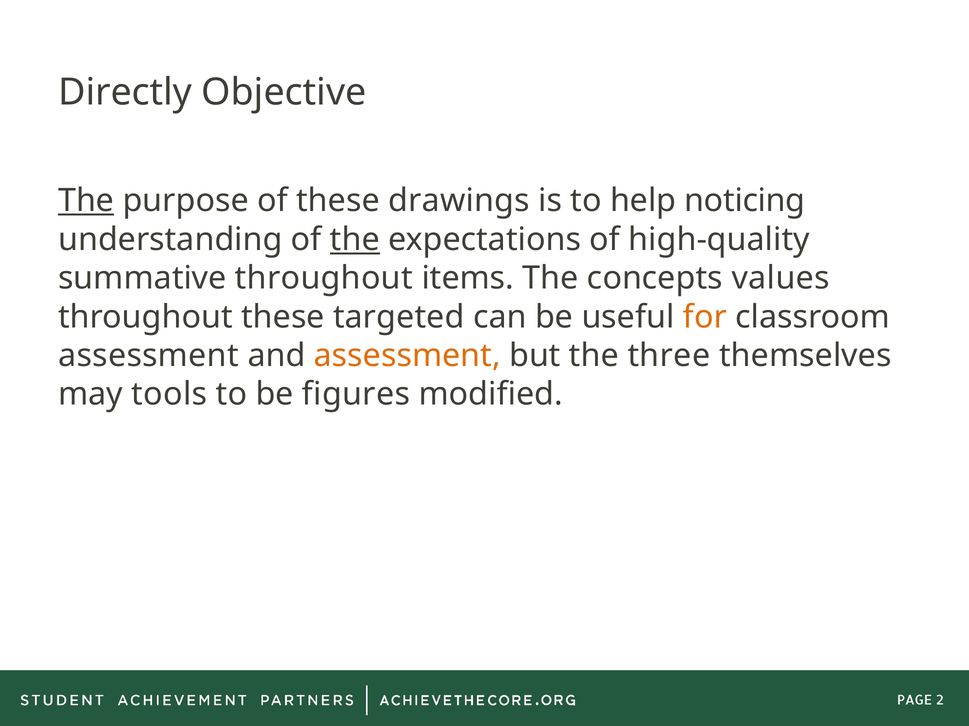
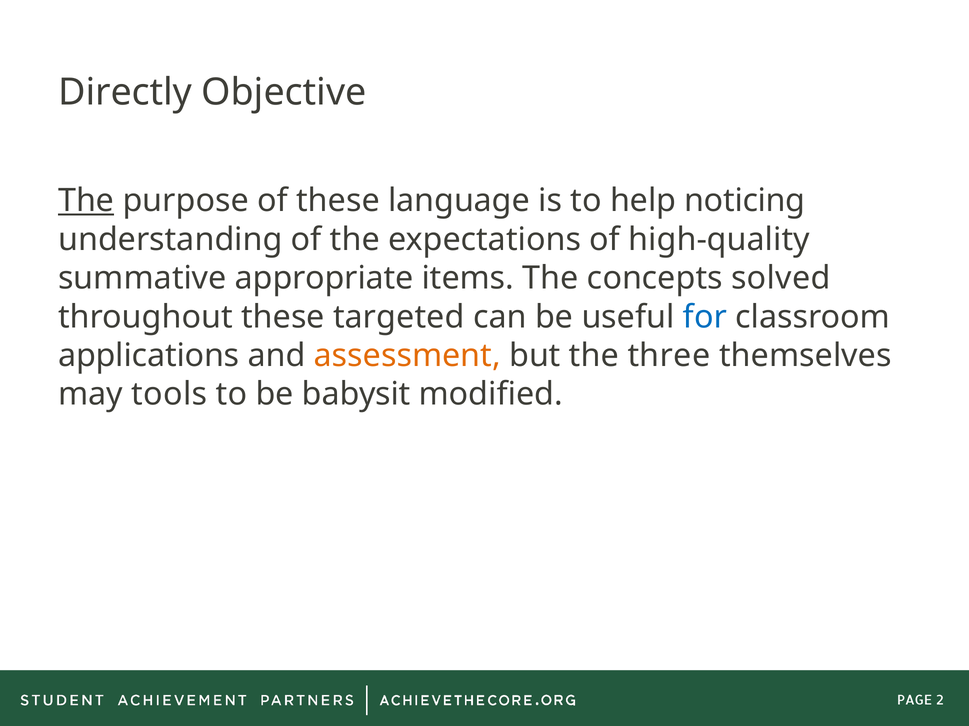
drawings: drawings -> language (459, 201)
the underline: present -> none (355, 240)
summative throughout: throughout -> appropriate (324, 278)
values: values -> solved (781, 278)
for colour: orange -> blue (705, 317)
assessment: assessment -> applications (149, 356)
figures: figures -> babysit (356, 395)
